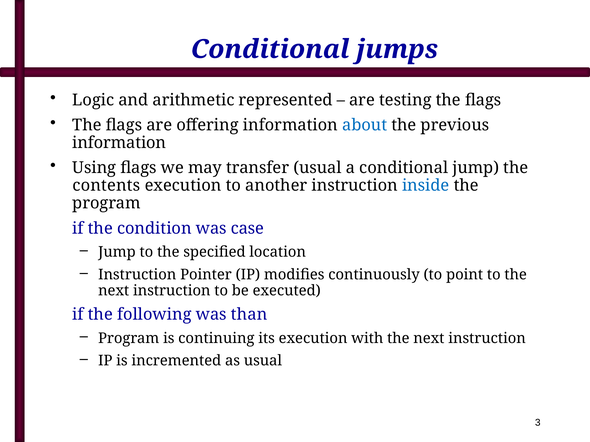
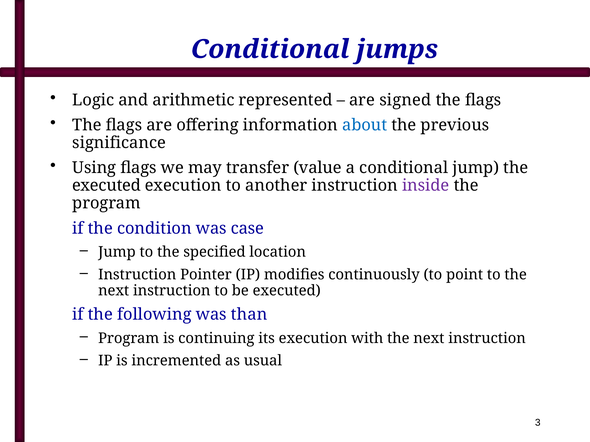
testing: testing -> signed (405, 100)
information: information -> significance (119, 143)
transfer usual: usual -> value (318, 168)
contents: contents -> executed (107, 186)
inside colour: blue -> purple (426, 186)
